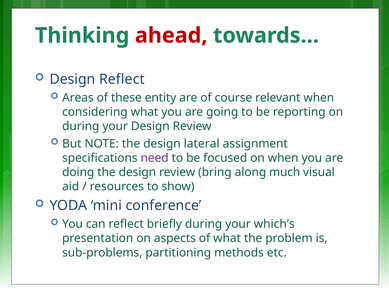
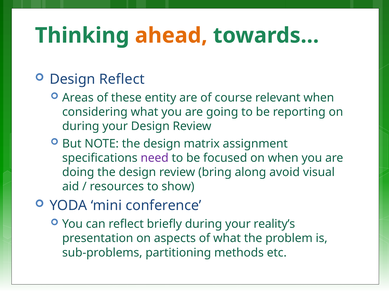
ahead colour: red -> orange (171, 35)
lateral: lateral -> matrix (202, 143)
much: much -> avoid (285, 172)
which’s: which’s -> reality’s (274, 224)
